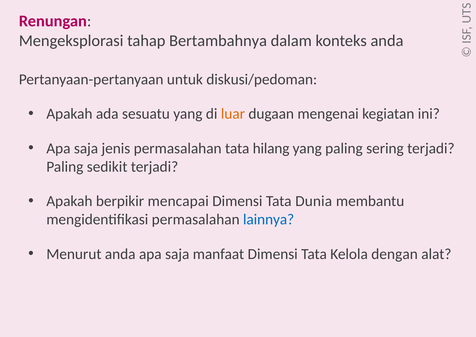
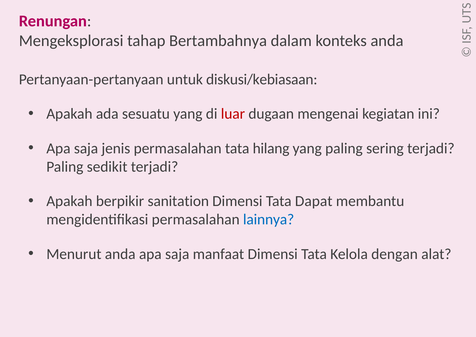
diskusi/pedoman: diskusi/pedoman -> diskusi/kebiasaan (262, 79)
luar colour: orange -> red (233, 114)
mencapai: mencapai -> sanitation (178, 201)
Dunia: Dunia -> Dapat (314, 201)
